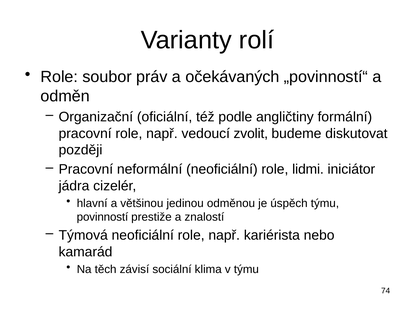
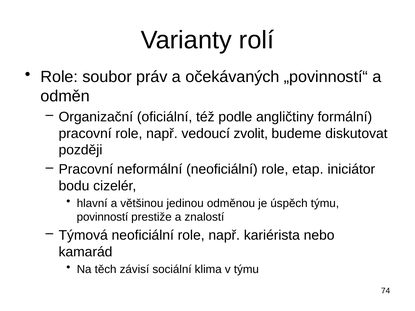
lidmi: lidmi -> etap (308, 170)
jádra: jádra -> bodu (74, 186)
